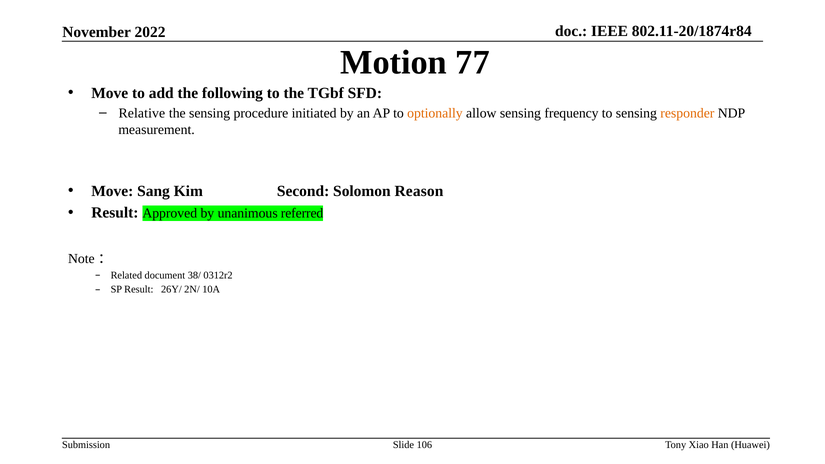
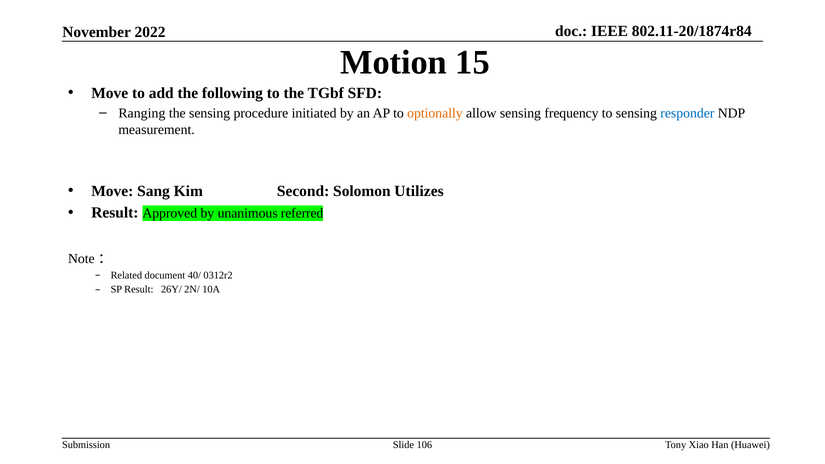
77: 77 -> 15 (473, 62)
Relative: Relative -> Ranging (142, 113)
responder colour: orange -> blue (687, 113)
Reason: Reason -> Utilizes (419, 191)
38/: 38/ -> 40/ (194, 275)
